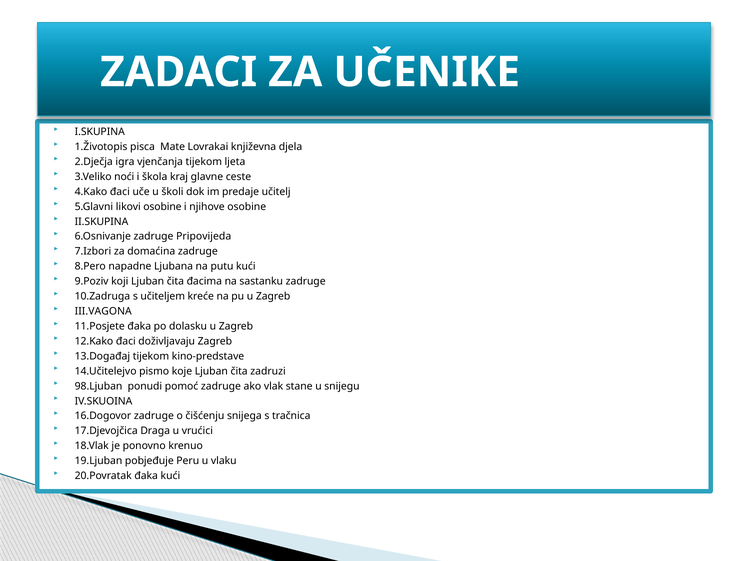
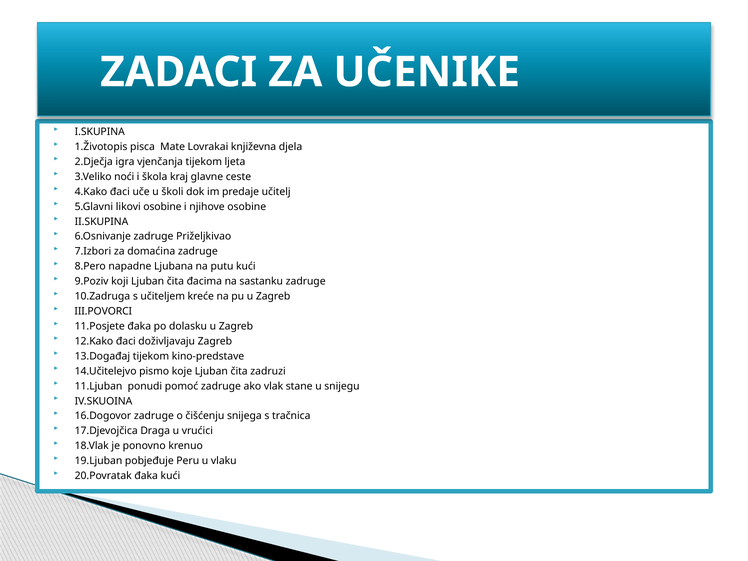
Pripovijeda: Pripovijeda -> Priželjkivao (204, 237)
III.VAGONA: III.VAGONA -> III.POVORCI (103, 311)
98.Ljuban: 98.Ljuban -> 11.Ljuban (99, 386)
